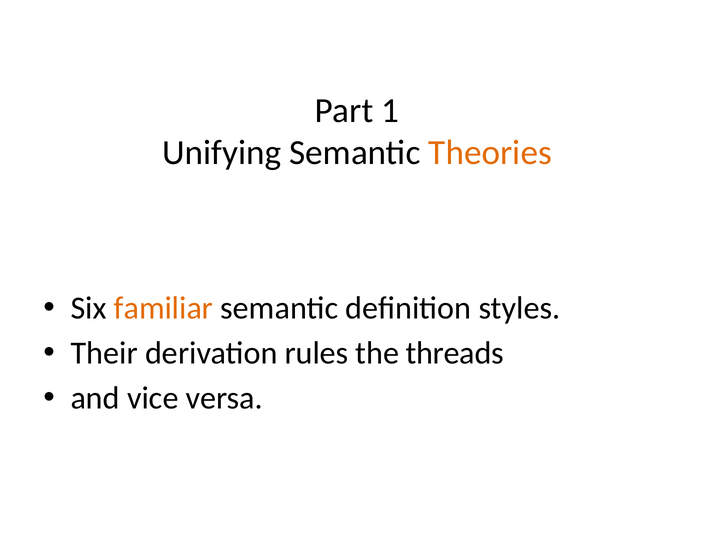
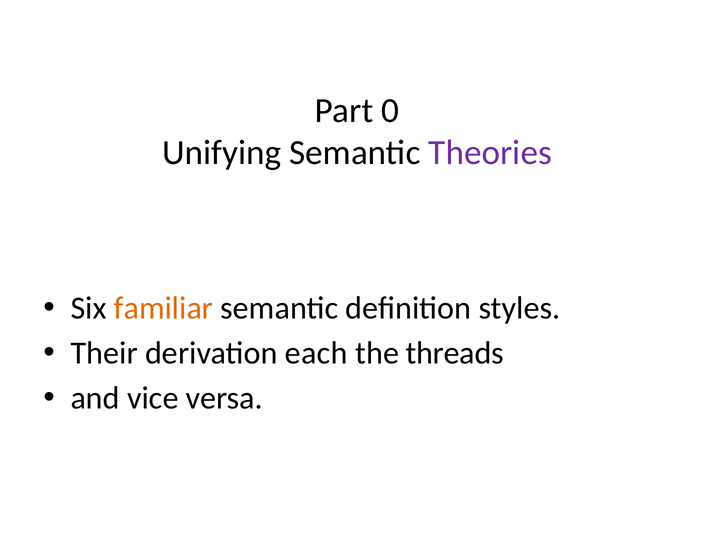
1: 1 -> 0 (390, 111)
Theories colour: orange -> purple (490, 153)
rules: rules -> each (316, 353)
